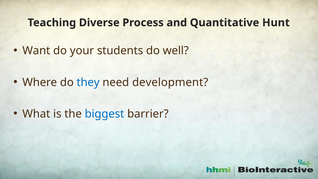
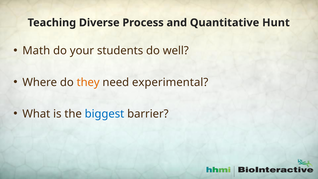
Want: Want -> Math (36, 51)
they colour: blue -> orange (88, 82)
development: development -> experimental (170, 82)
